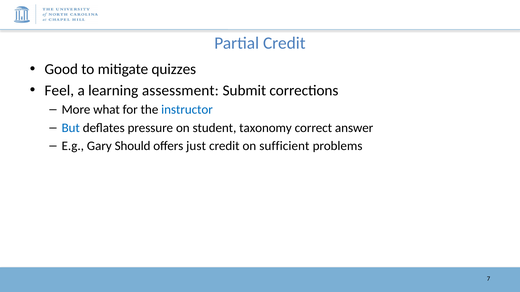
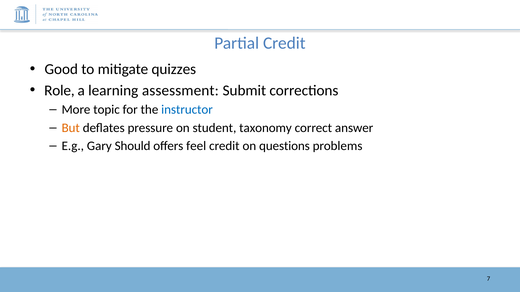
Feel: Feel -> Role (59, 91)
what: what -> topic (107, 110)
But colour: blue -> orange (71, 128)
just: just -> feel (196, 146)
sufficient: sufficient -> questions (284, 146)
